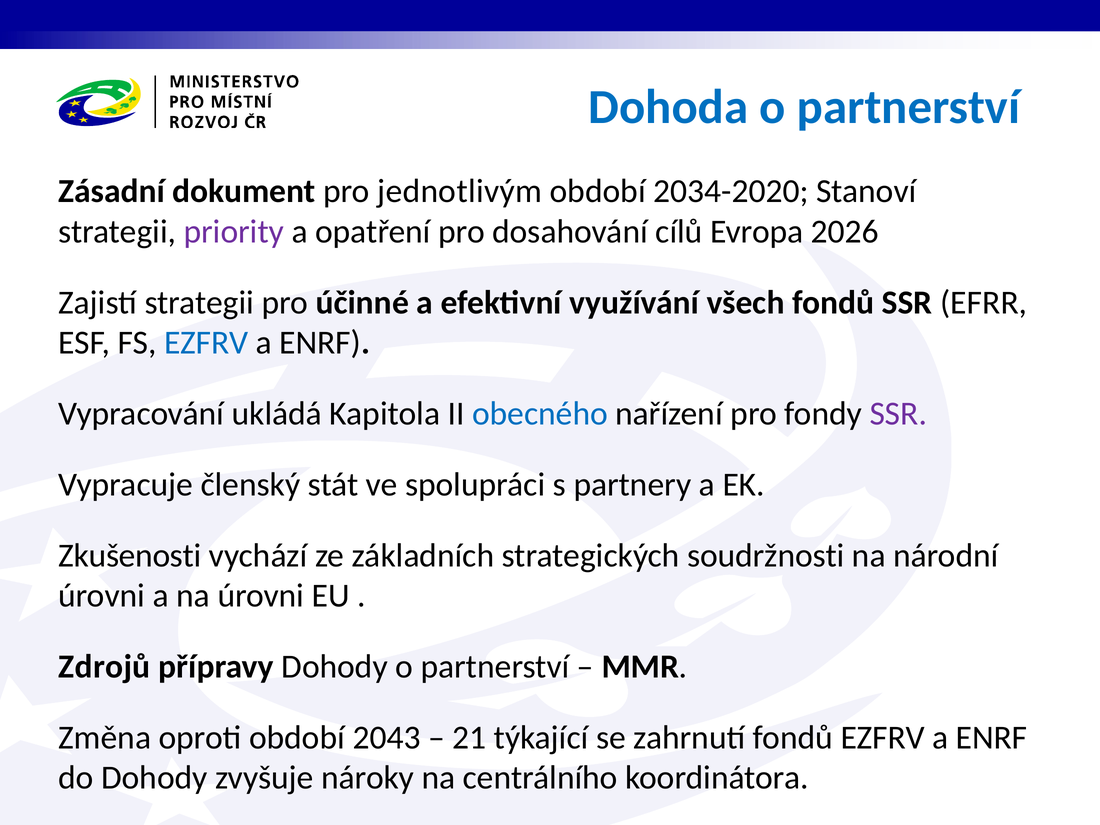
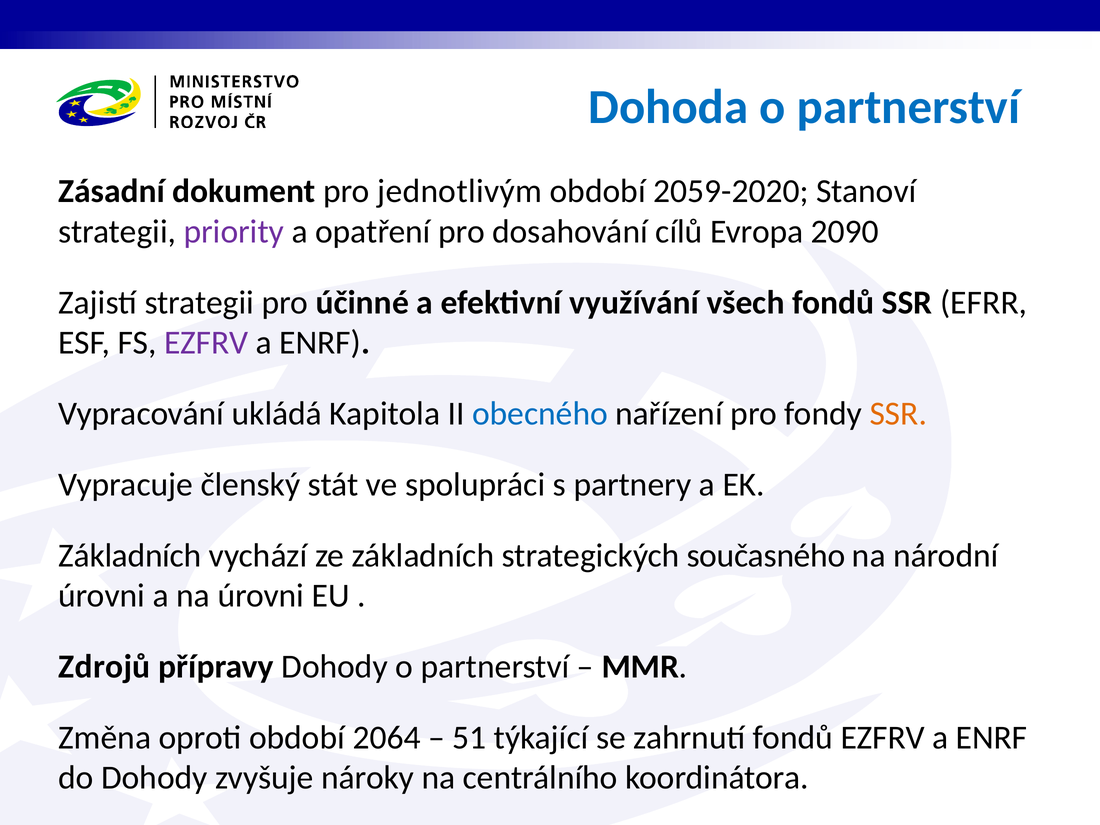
2034-2020: 2034-2020 -> 2059-2020 (731, 191)
2026: 2026 -> 2090 (845, 232)
EZFRV colour: blue -> purple (206, 343)
SSR colour: purple -> orange (898, 414)
Zkušenosti: Zkušenosti -> Základních (130, 555)
soudržnosti: soudržnosti -> současného (766, 555)
2043: 2043 -> 2064 (387, 738)
21: 21 -> 51 (469, 738)
